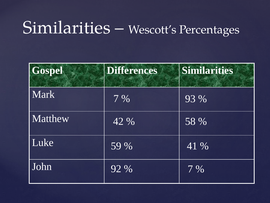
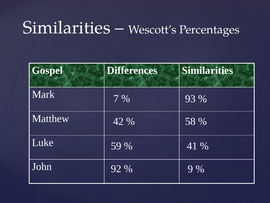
7: 7 -> 9 (190, 169)
